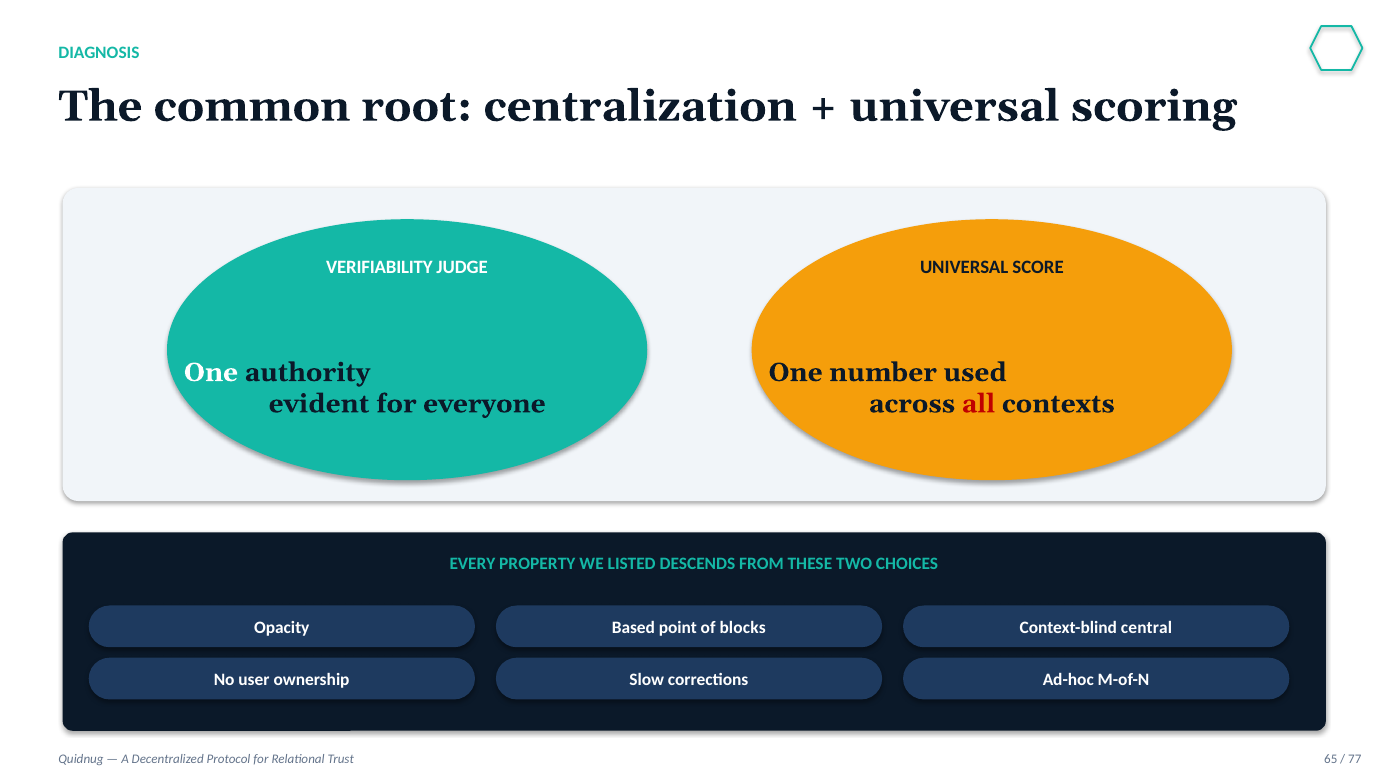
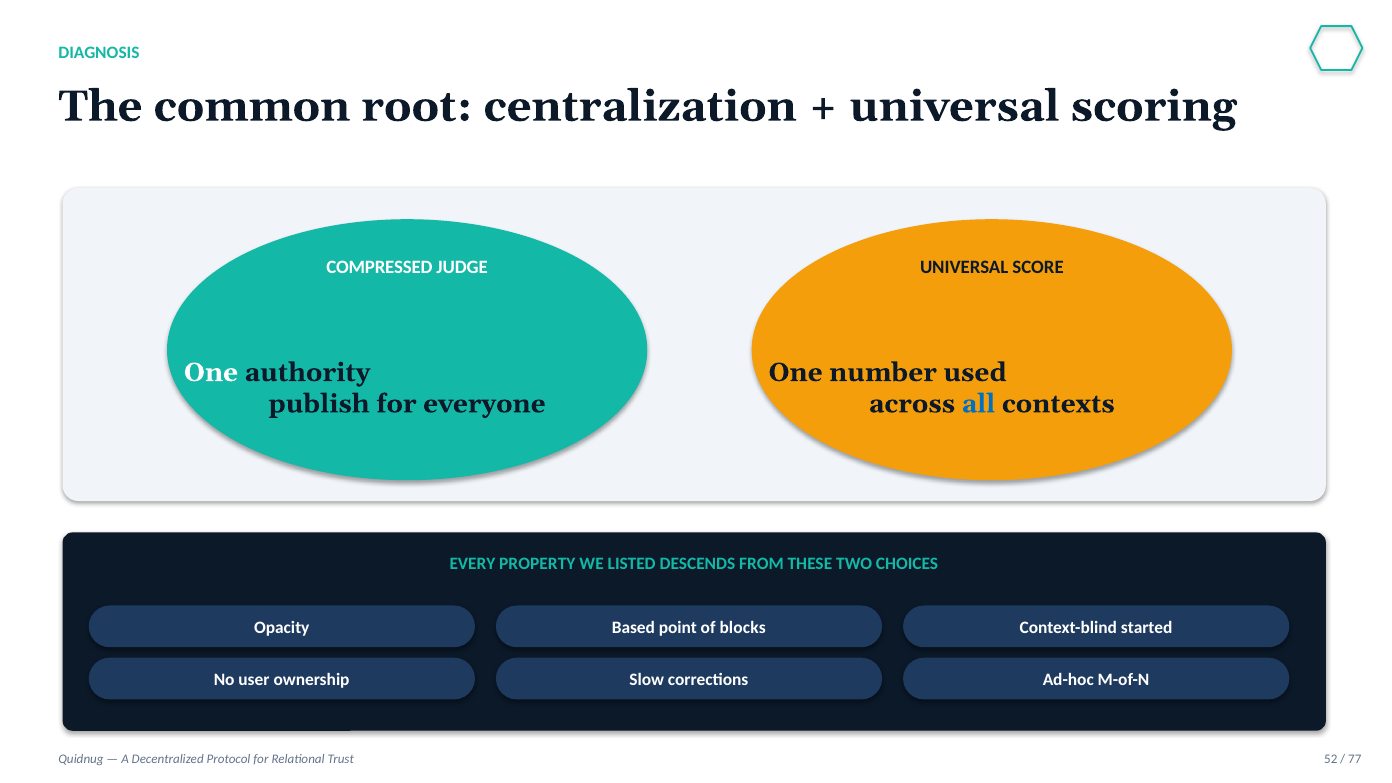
VERIFIABILITY: VERIFIABILITY -> COMPRESSED (379, 267)
evident: evident -> publish (319, 404)
all colour: red -> blue (978, 404)
central: central -> started (1147, 628)
65: 65 -> 52 (1331, 759)
